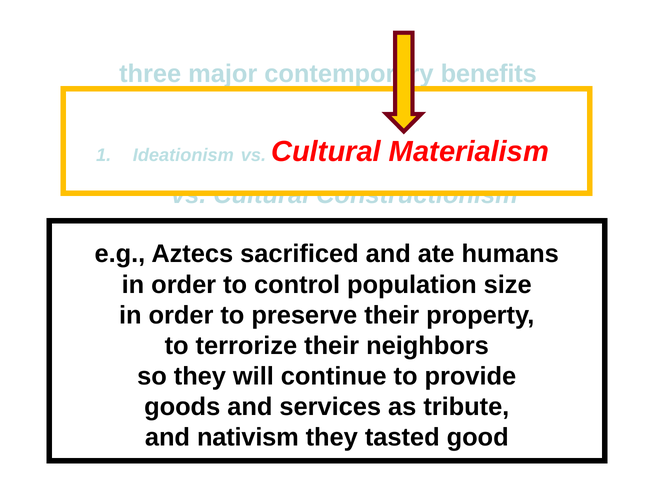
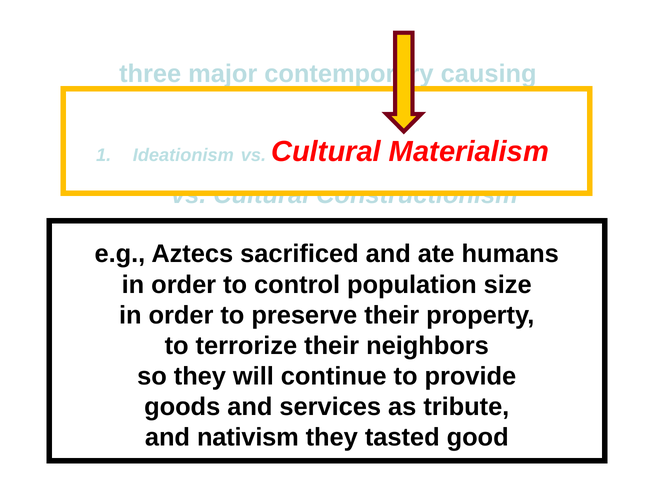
benefits: benefits -> causing (489, 74)
